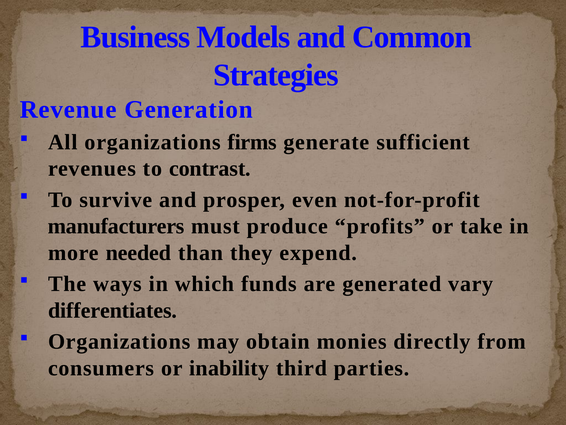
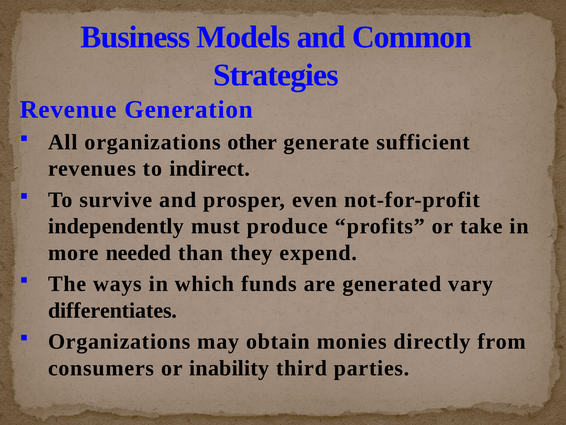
firms: firms -> other (252, 142)
contrast: contrast -> indirect (210, 169)
manufacturers: manufacturers -> independently (116, 226)
